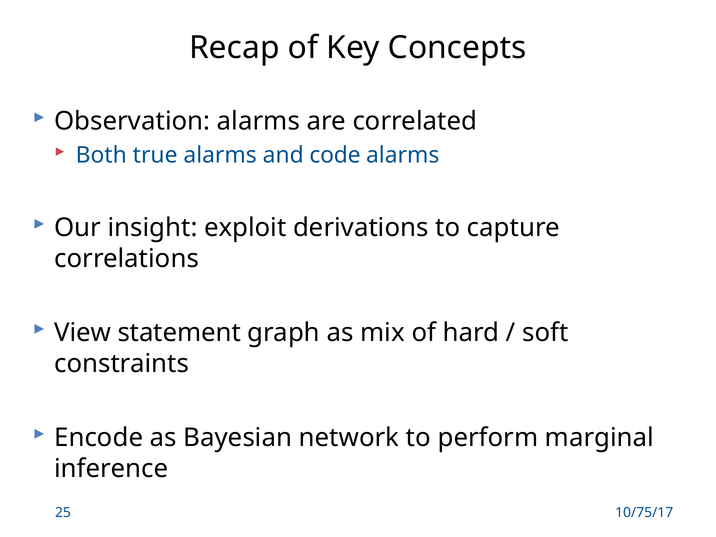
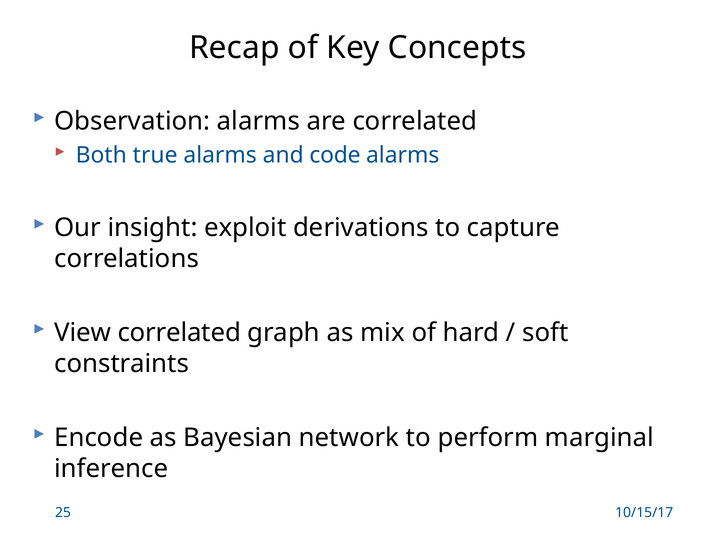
View statement: statement -> correlated (179, 333)
10/75/17: 10/75/17 -> 10/15/17 (644, 512)
